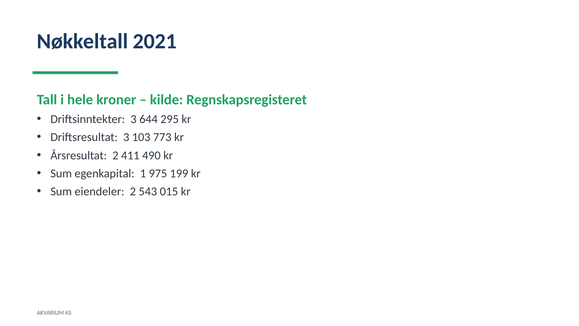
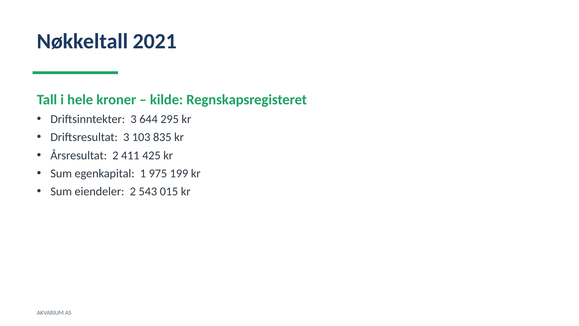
773: 773 -> 835 (162, 137)
490: 490 -> 425 (151, 155)
